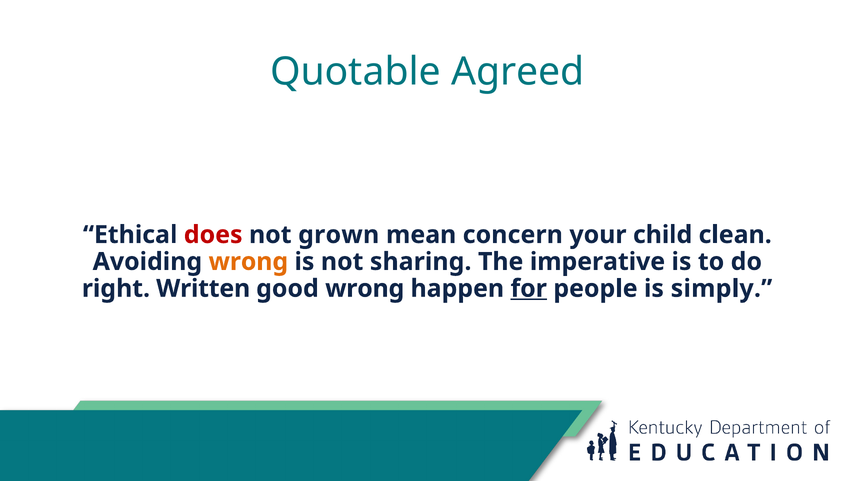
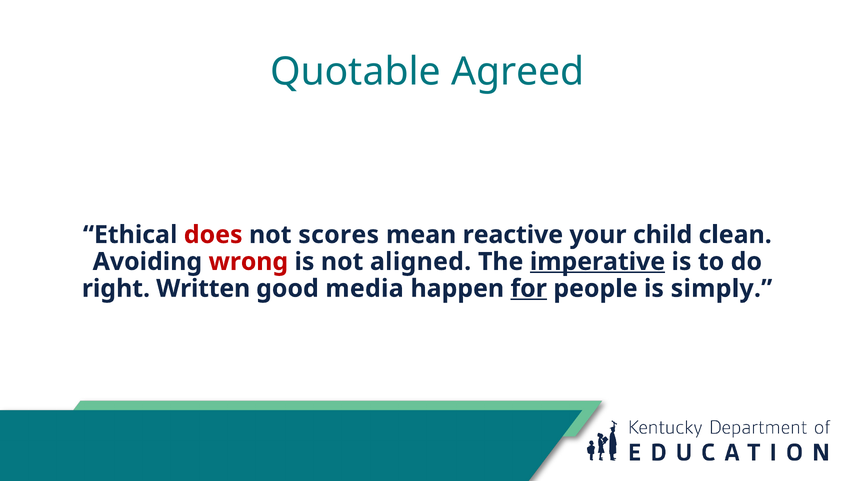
grown: grown -> scores (339, 235)
concern: concern -> reactive (513, 235)
wrong colour: orange -> red (248, 262)
sharing: sharing -> aligned (421, 262)
imperative underline: none -> present (597, 262)
good wrong: wrong -> media (364, 289)
